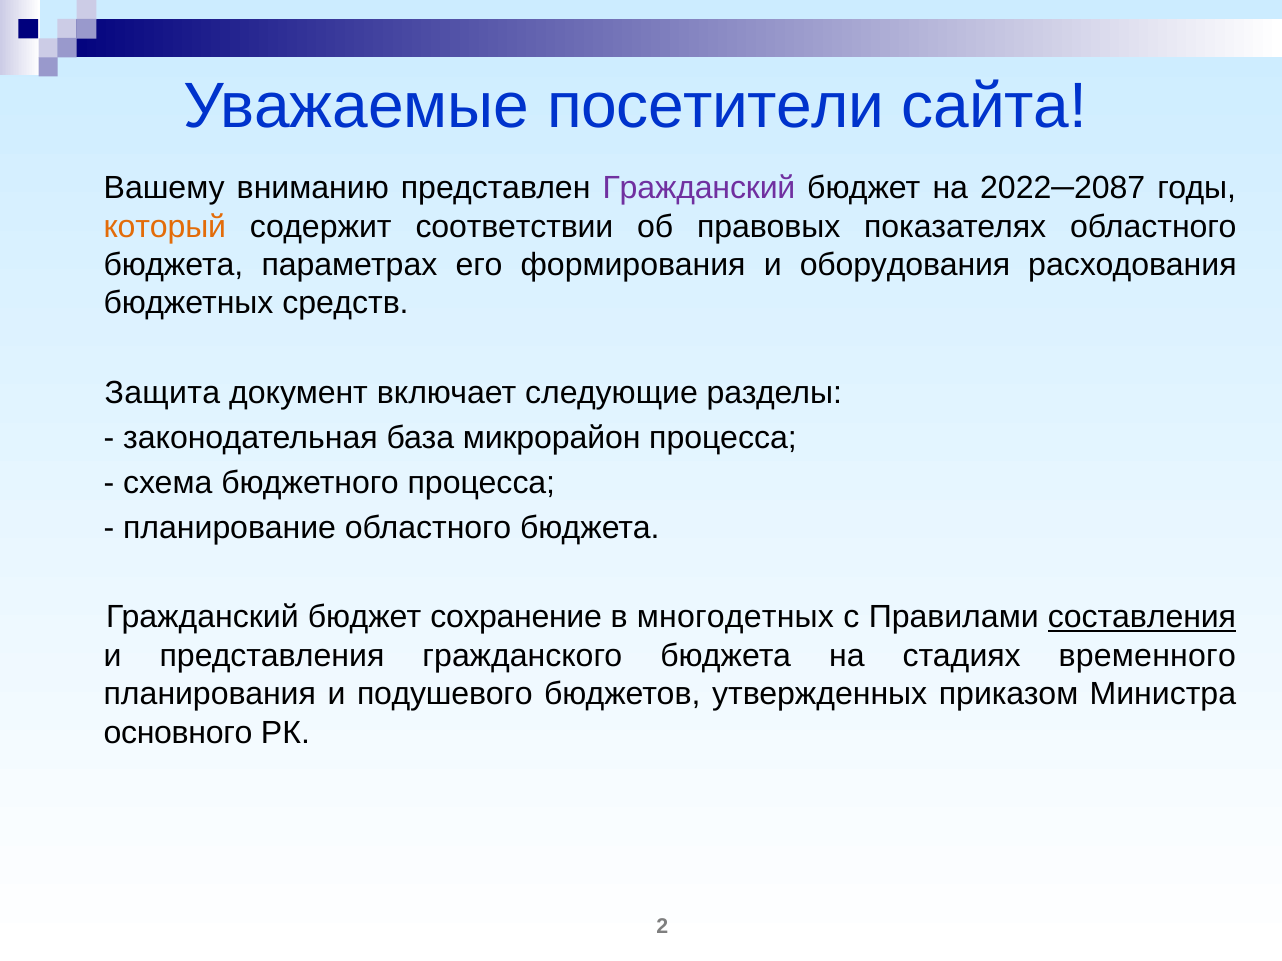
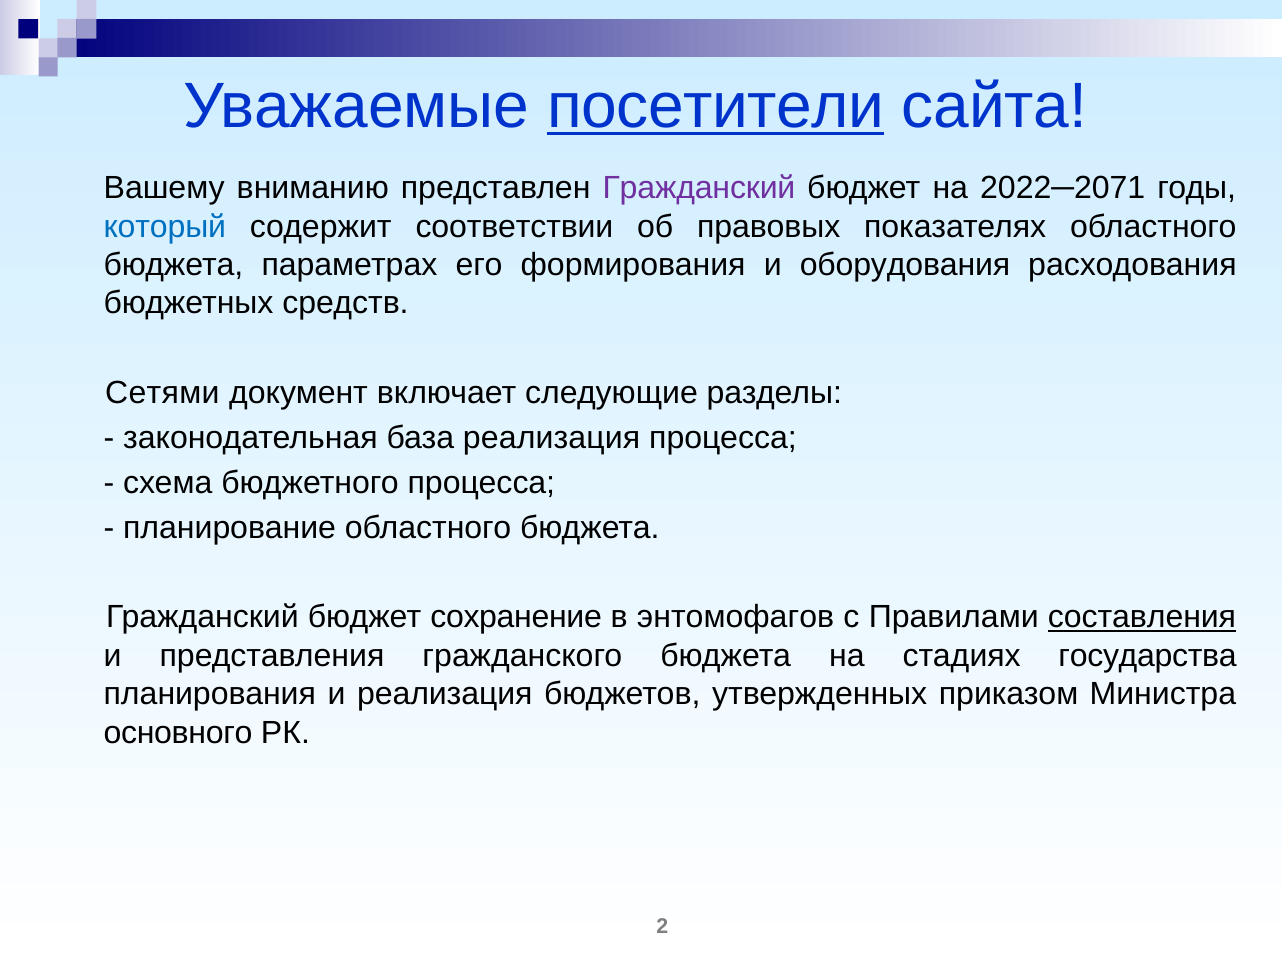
посетители underline: none -> present (716, 106)
2022─2087: 2022─2087 -> 2022─2071 (1063, 188)
который colour: orange -> blue (165, 227)
Защита: Защита -> Сетями (162, 393)
база микрорайон: микрорайон -> реализация (552, 438)
многодетных: многодетных -> энтомофагов (736, 618)
временного: временного -> государства (1148, 656)
и подушевого: подушевого -> реализация (445, 695)
